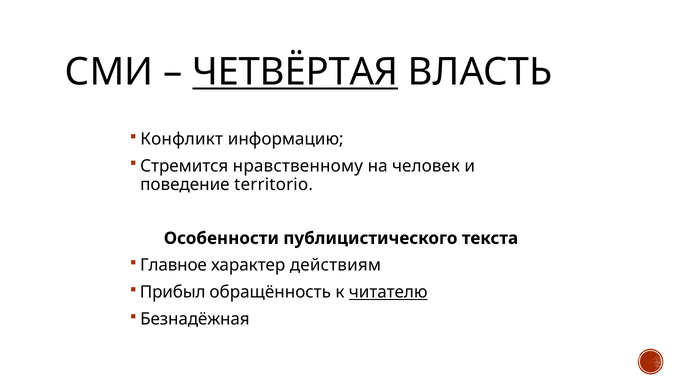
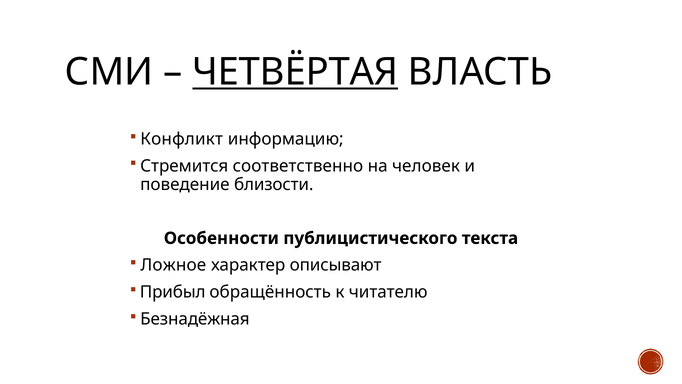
нравственному: нравственному -> соответственно (298, 166)
territorio: territorio -> близости (274, 184)
Главное: Главное -> Ложное (173, 265)
действиям: действиям -> описывают (336, 265)
читателю underline: present -> none (388, 292)
